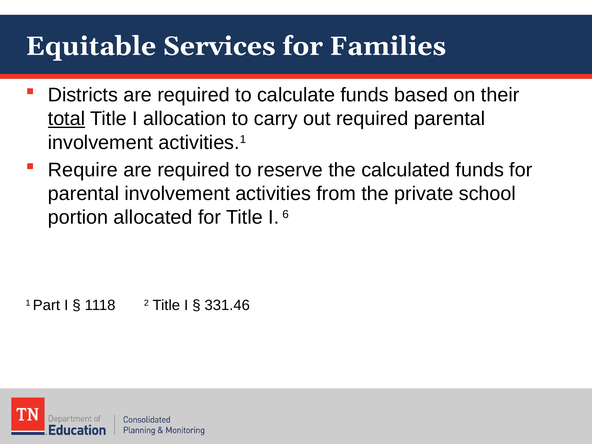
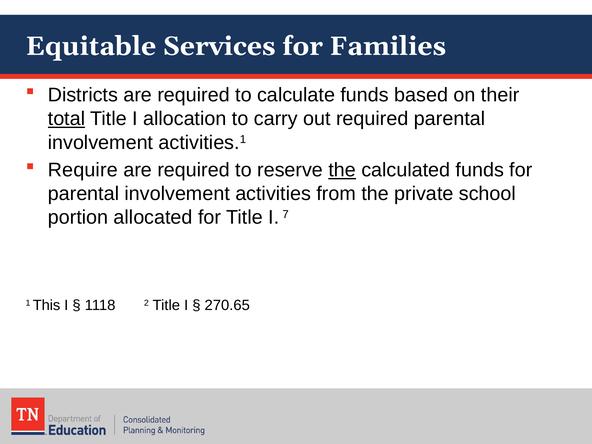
the underline: none -> present (342, 170)
6: 6 -> 7 (286, 214)
Part: Part -> This (47, 305)
331.46: 331.46 -> 270.65 (227, 305)
